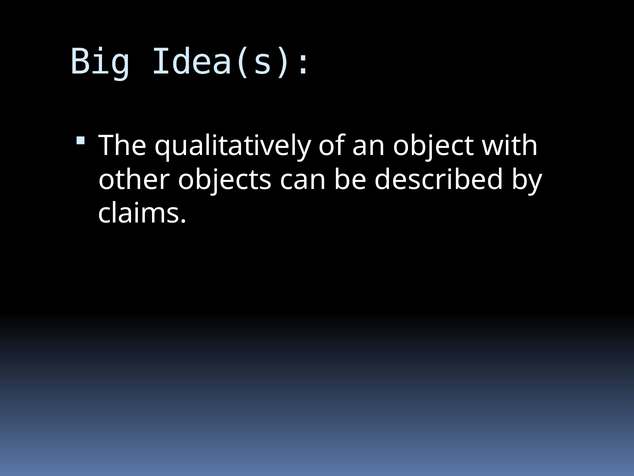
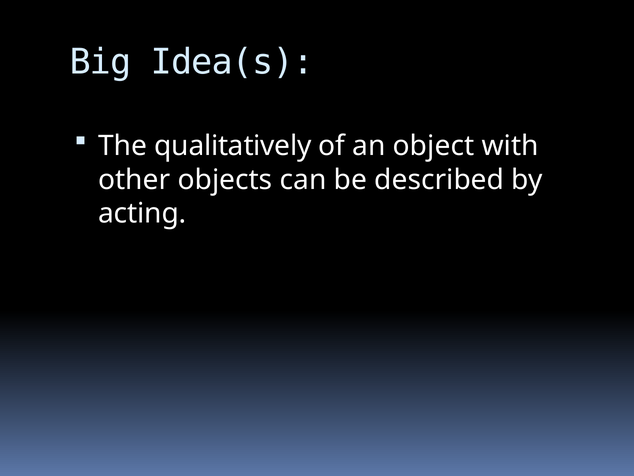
claims: claims -> acting (142, 213)
